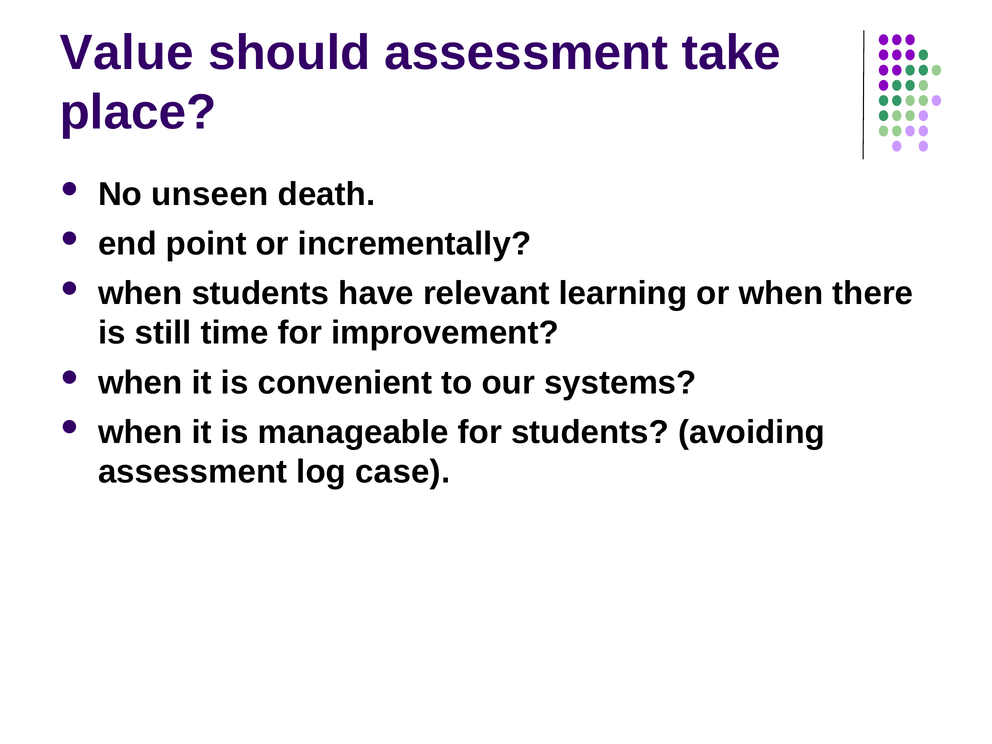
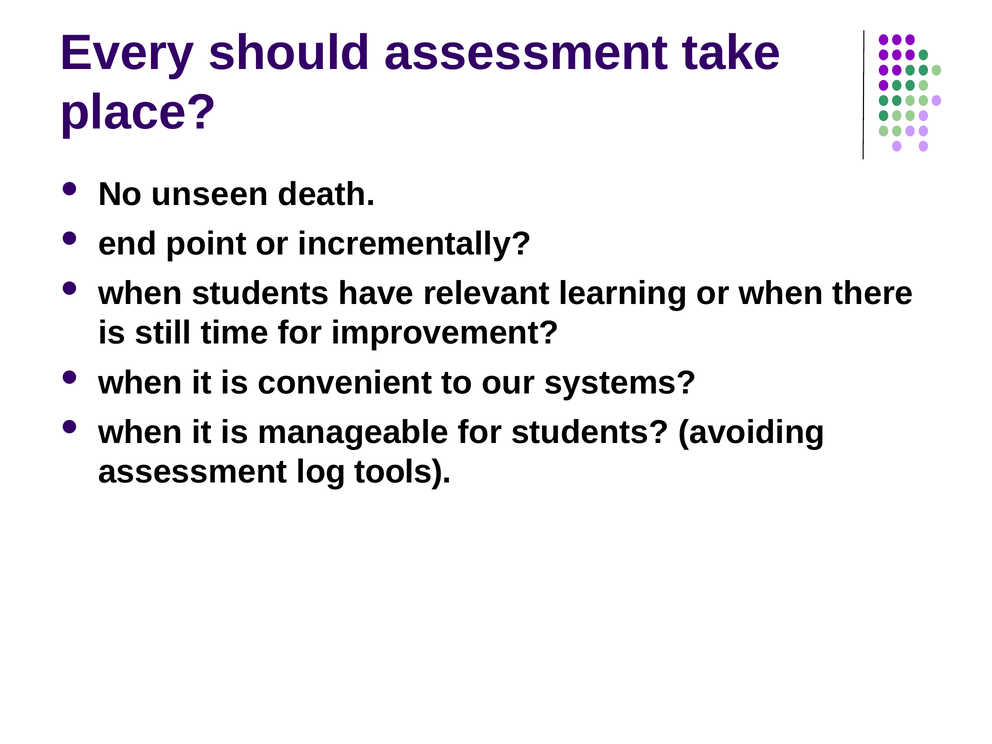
Value: Value -> Every (127, 53)
case: case -> tools (403, 472)
